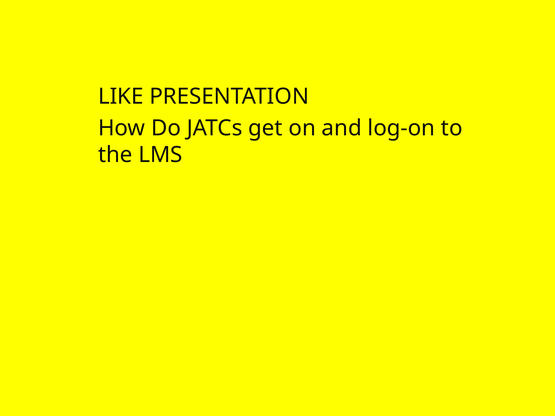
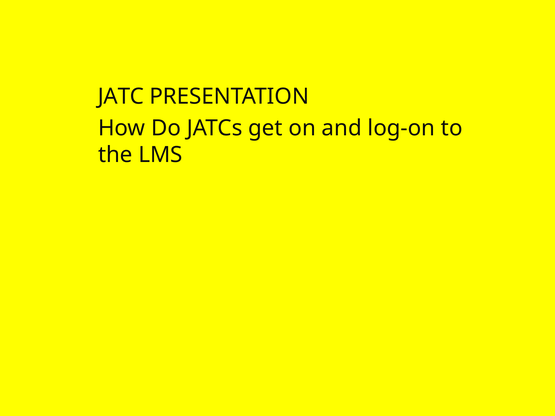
LIKE: LIKE -> JATC (121, 96)
